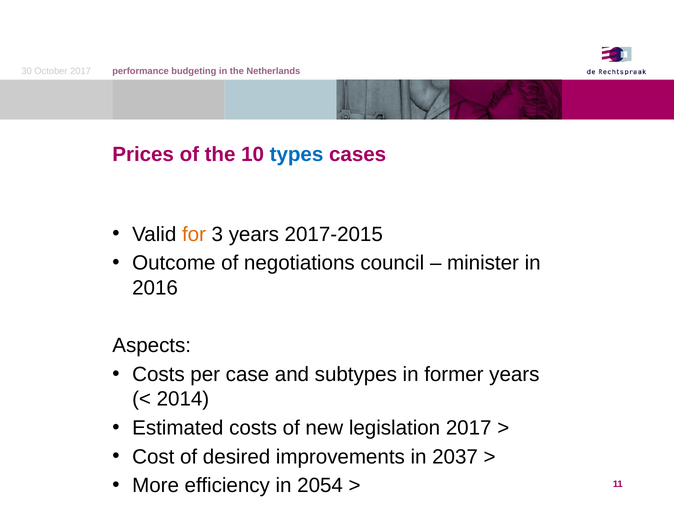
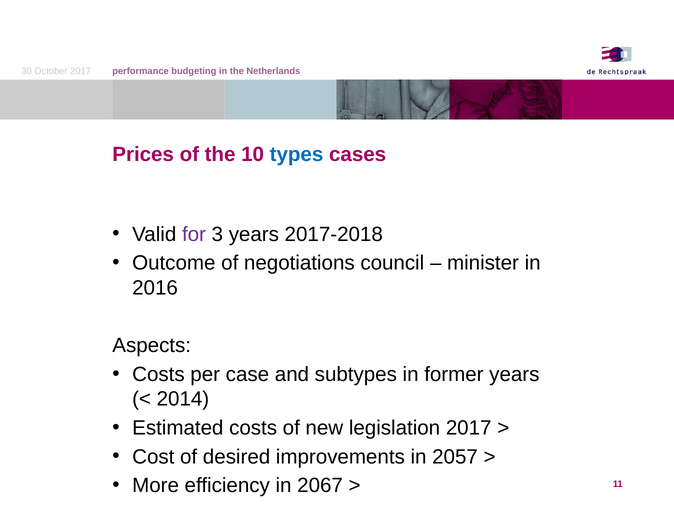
for colour: orange -> purple (194, 234)
2017-2015: 2017-2015 -> 2017-2018 (334, 234)
2037: 2037 -> 2057 (455, 456)
2054: 2054 -> 2067 (320, 485)
